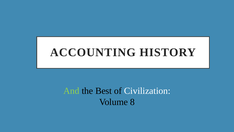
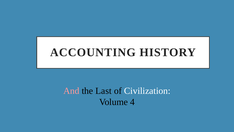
And colour: light green -> pink (71, 91)
Best: Best -> Last (104, 91)
8: 8 -> 4 (132, 102)
